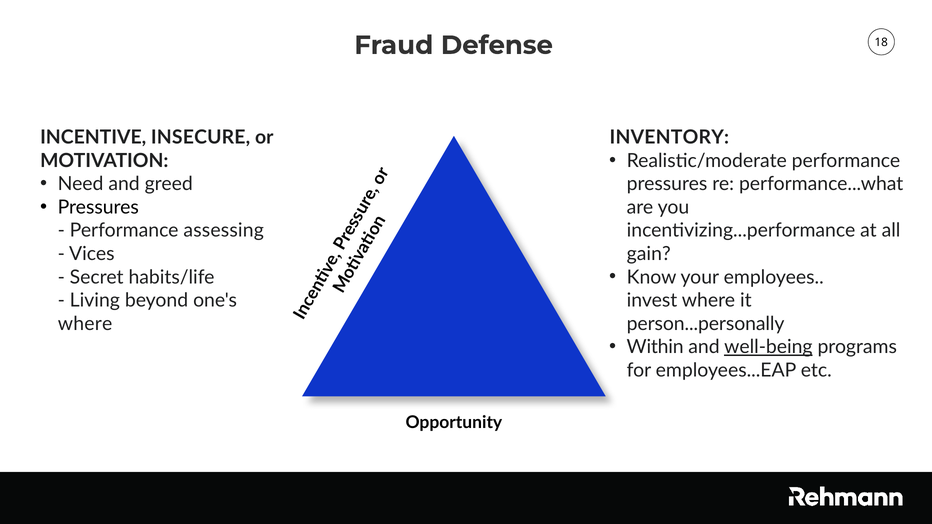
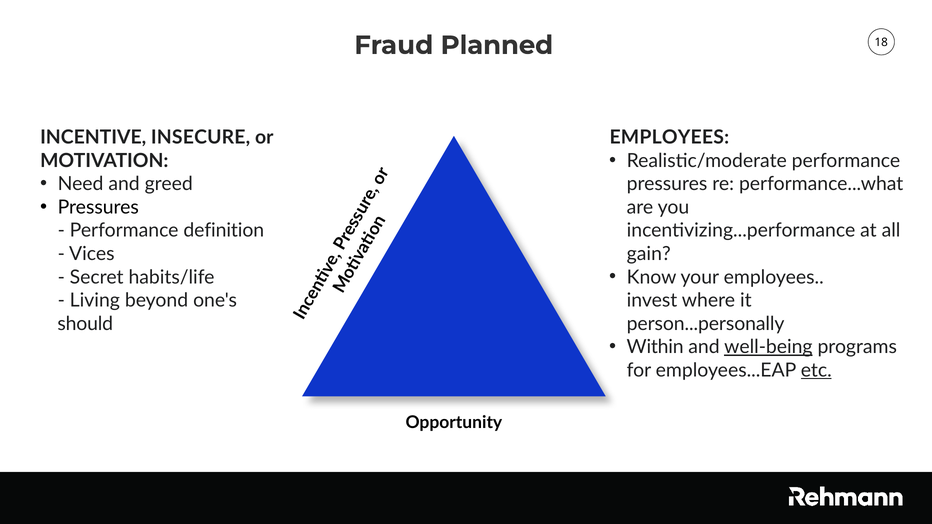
Defense: Defense -> Planned (497, 45)
INVENTORY: INVENTORY -> EMPLOYEES (669, 138)
assessing: assessing -> definition (224, 231)
where: where -> should (85, 324)
etc underline: none -> present (816, 371)
